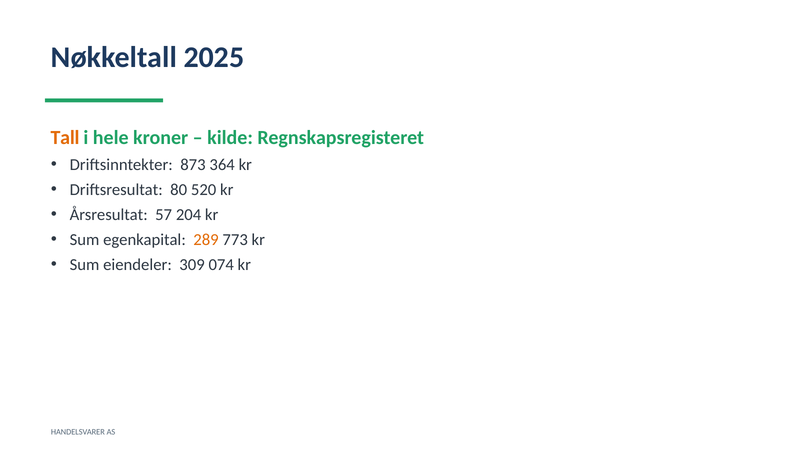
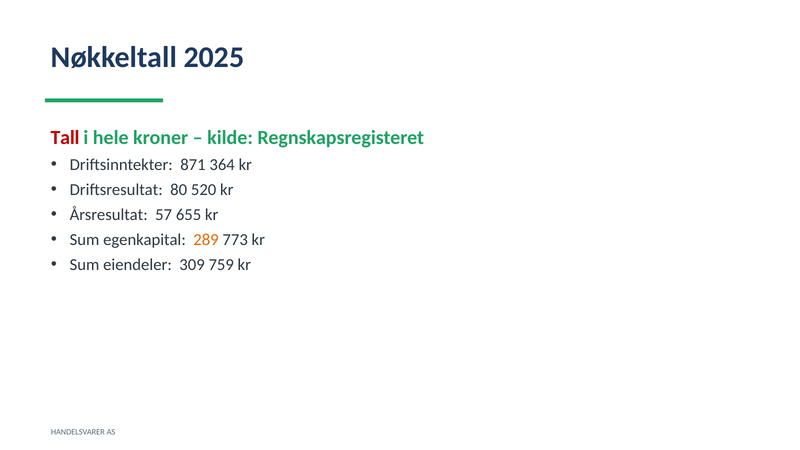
Tall colour: orange -> red (65, 138)
873: 873 -> 871 (193, 165)
204: 204 -> 655 (189, 215)
074: 074 -> 759 (221, 265)
